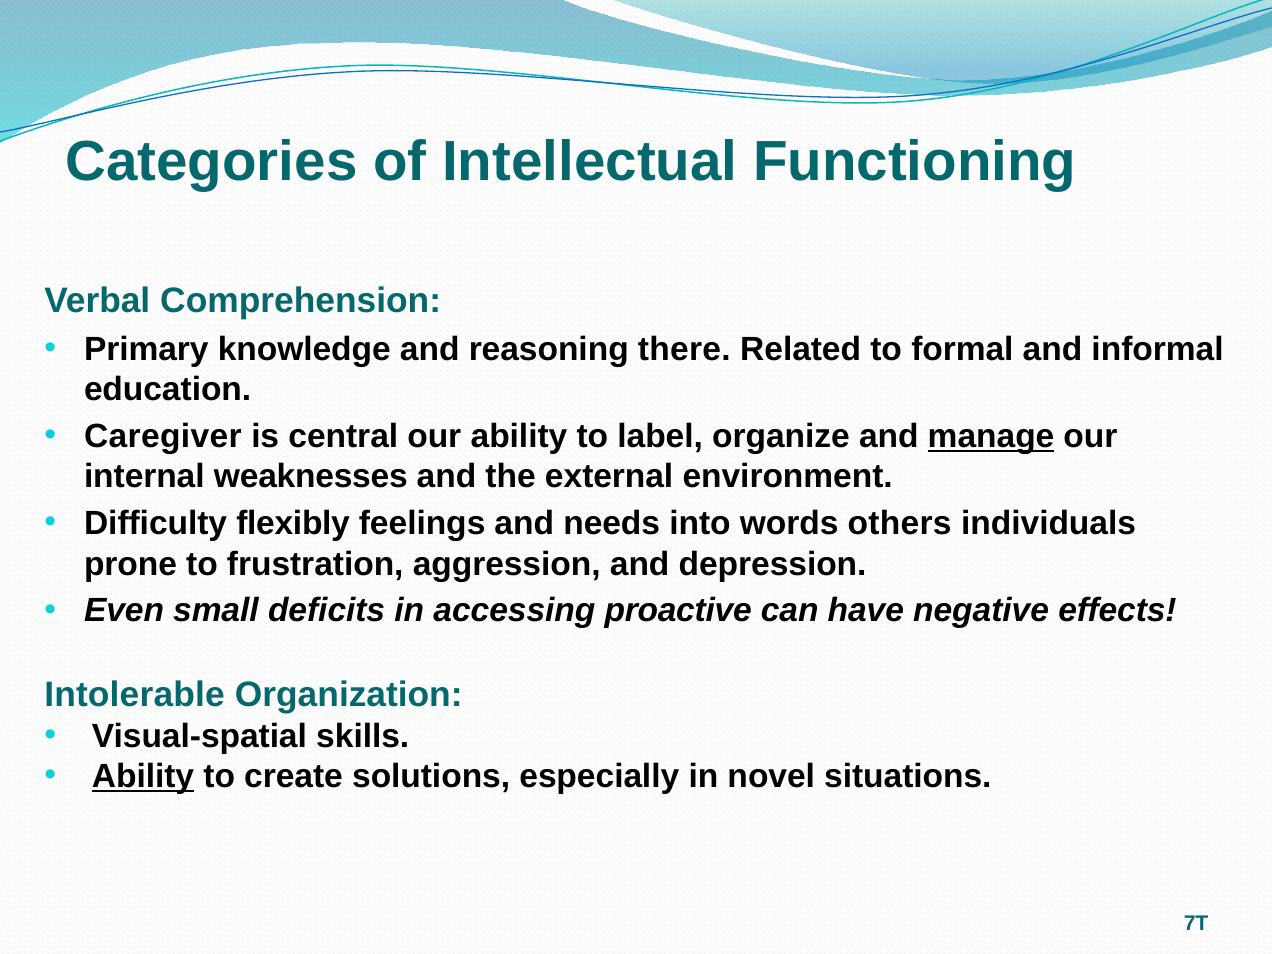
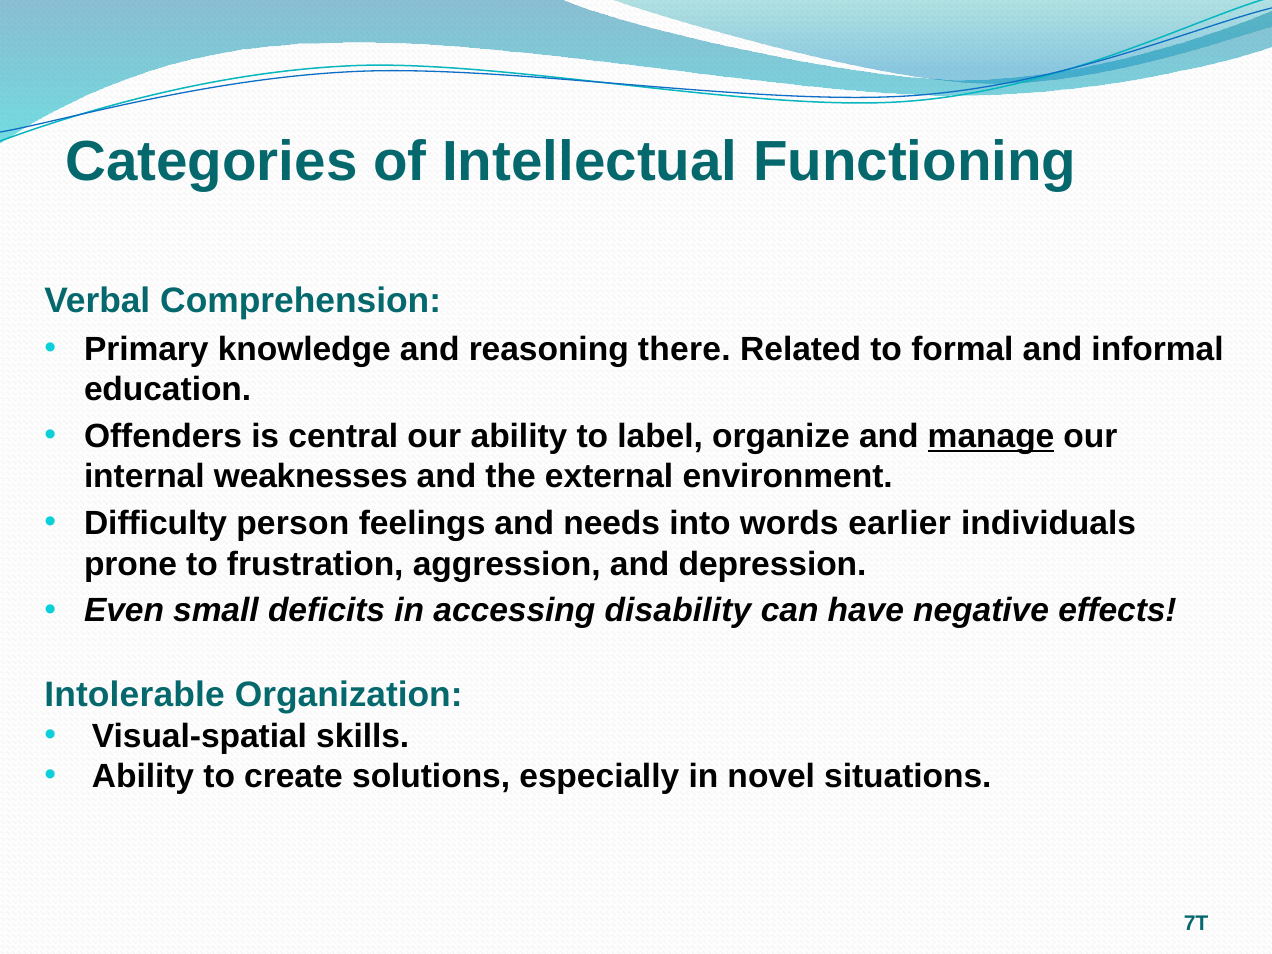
Caregiver: Caregiver -> Offenders (163, 436)
flexibly: flexibly -> person (293, 524)
others: others -> earlier (900, 524)
proactive: proactive -> disability (678, 611)
Ability underline: present -> none (143, 776)
